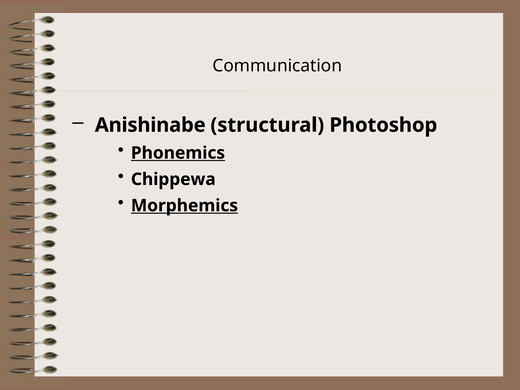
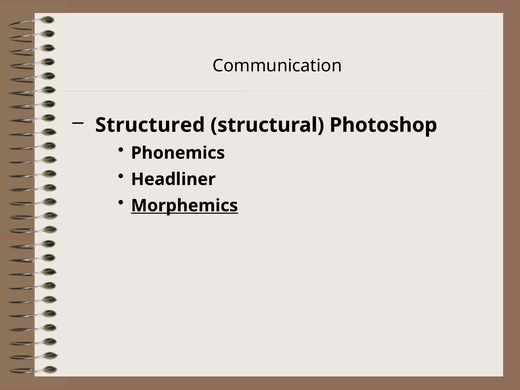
Anishinabe: Anishinabe -> Structured (150, 125)
Phonemics underline: present -> none (178, 153)
Chippewa: Chippewa -> Headliner (173, 179)
